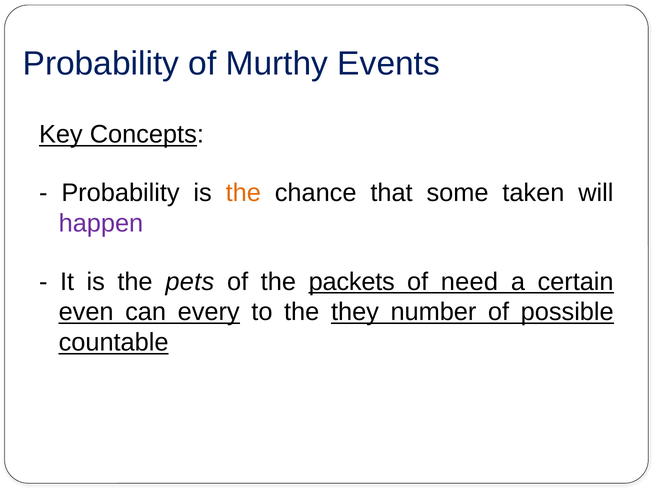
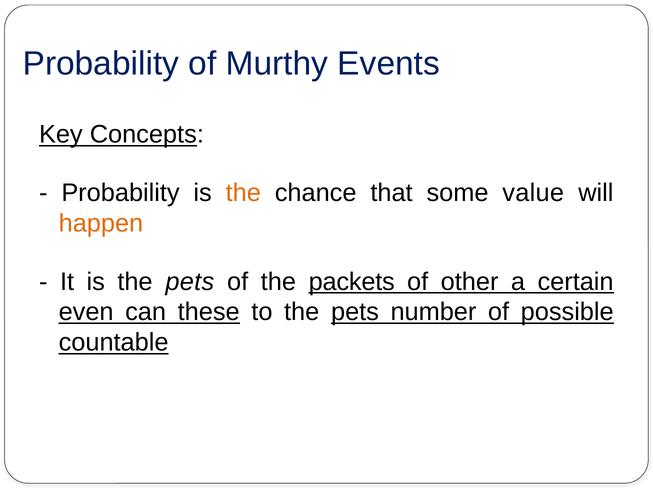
taken: taken -> value (533, 193)
happen colour: purple -> orange (101, 223)
need: need -> other (470, 282)
every: every -> these (209, 312)
to the they: they -> pets (355, 312)
